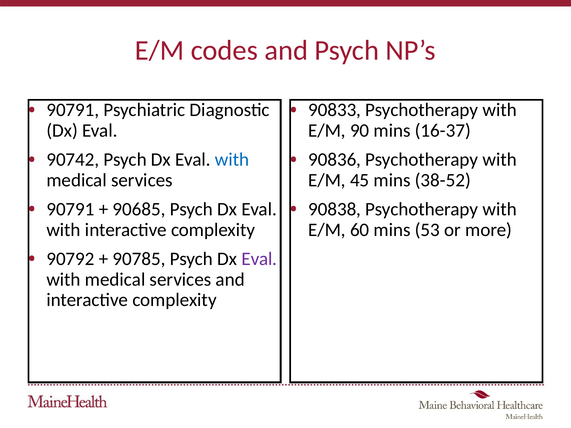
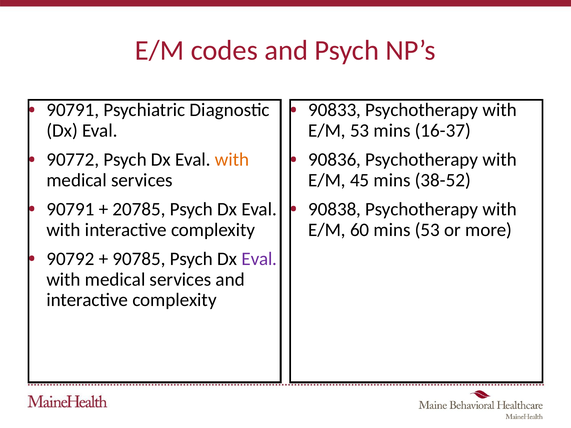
E/M 90: 90 -> 53 (360, 131)
90742: 90742 -> 90772 (73, 160)
with colour: blue -> orange (232, 160)
90685: 90685 -> 20785 (139, 209)
